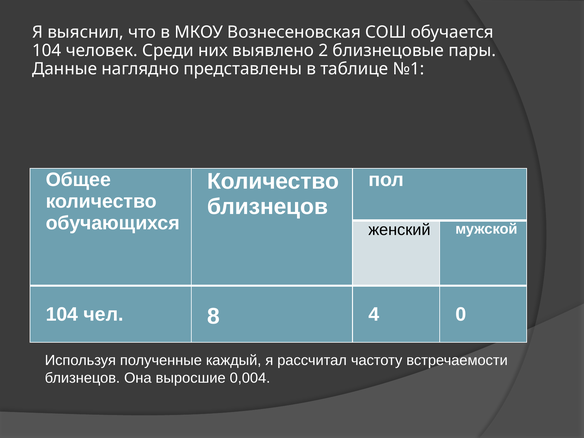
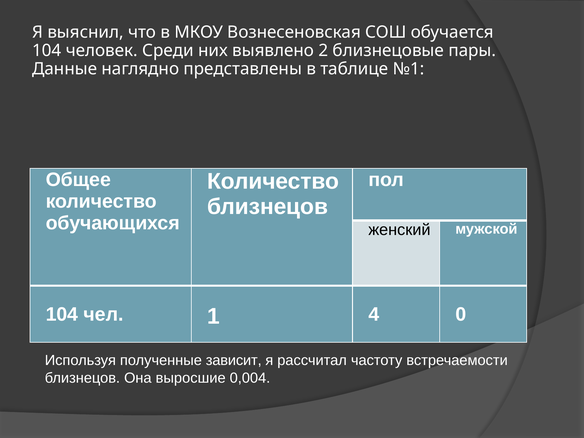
8: 8 -> 1 (213, 316)
каждый: каждый -> зависит (234, 360)
